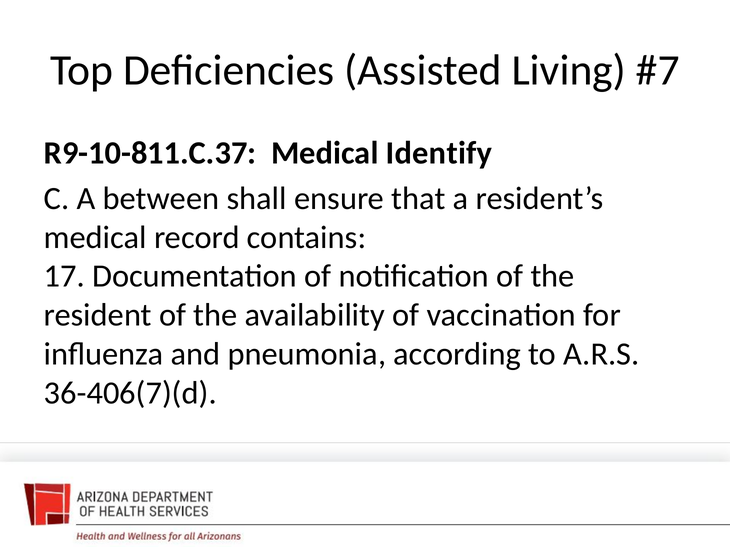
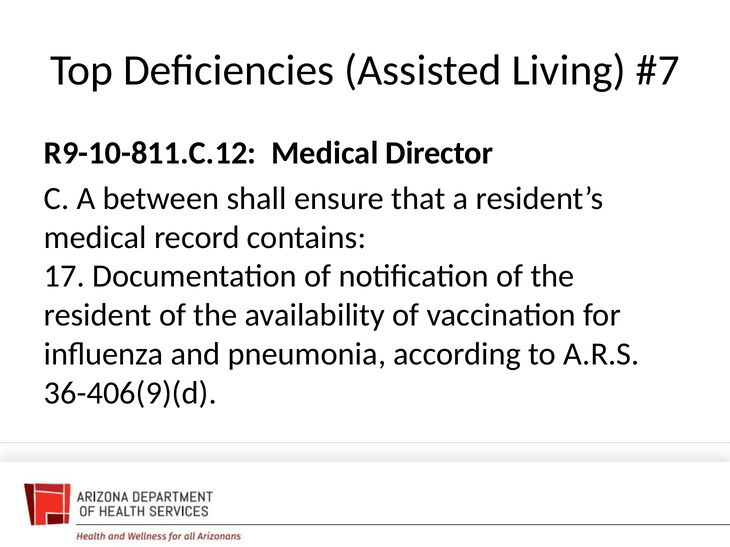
R9-10-811.C.37: R9-10-811.C.37 -> R9-10-811.C.12 (150, 153)
Identify: Identify -> Director (439, 153)
36-406(7)(d: 36-406(7)(d -> 36-406(9)(d (130, 393)
